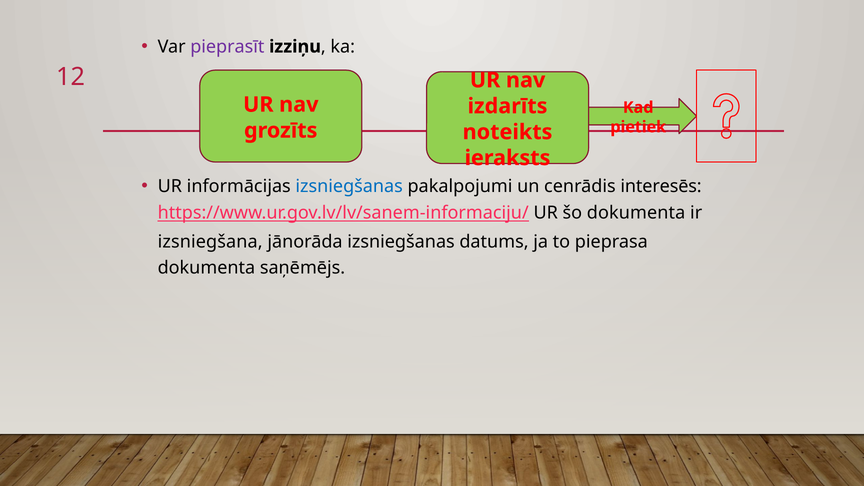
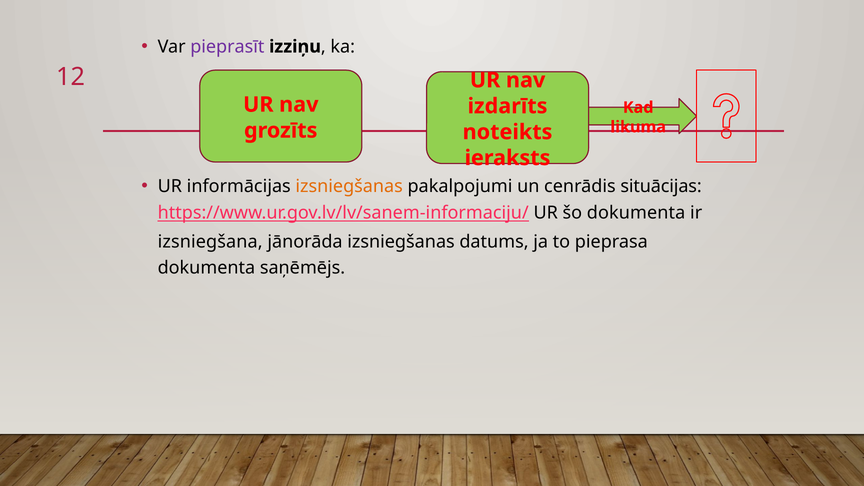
pietiek: pietiek -> likuma (638, 127)
izsniegšanas colour: blue -> orange (349, 186)
interesēs: interesēs -> situācijas (661, 186)
